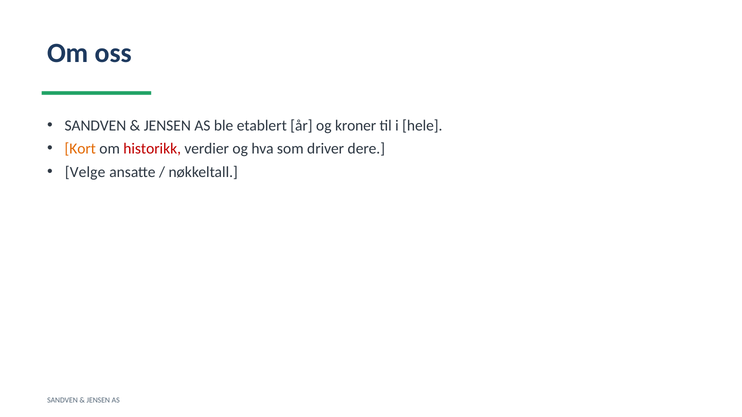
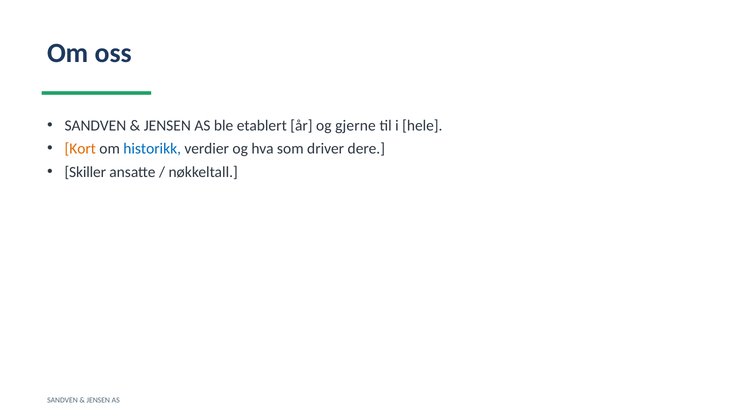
kroner: kroner -> gjerne (355, 126)
historikk colour: red -> blue (152, 149)
Velge: Velge -> Skiller (85, 172)
